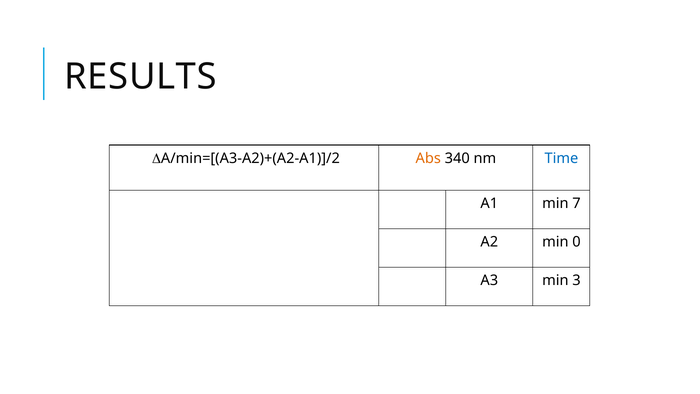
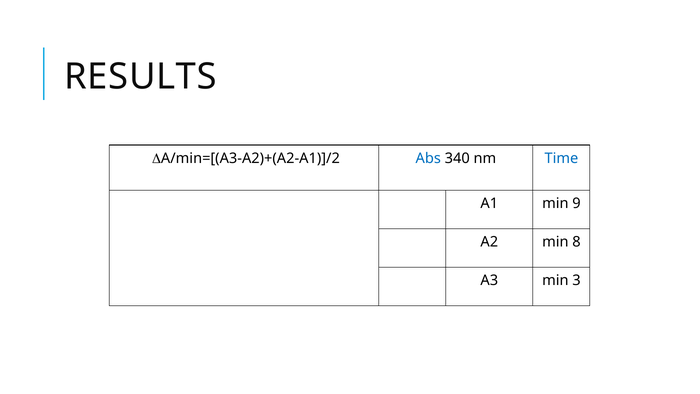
Abs colour: orange -> blue (428, 158)
7: 7 -> 9 (577, 203)
0: 0 -> 8 (577, 242)
